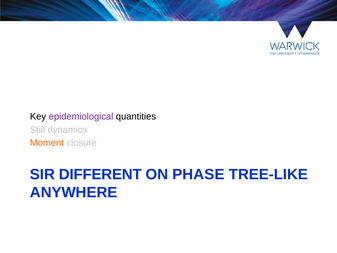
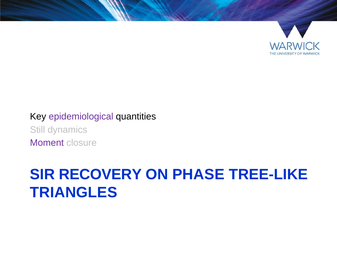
Moment colour: orange -> purple (47, 143)
DIFFERENT: DIFFERENT -> RECOVERY (100, 174)
ANYWHERE: ANYWHERE -> TRIANGLES (74, 192)
